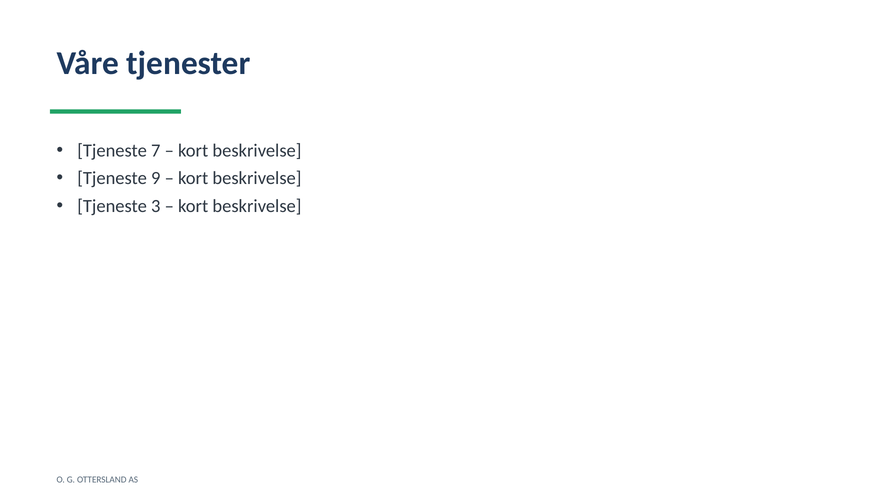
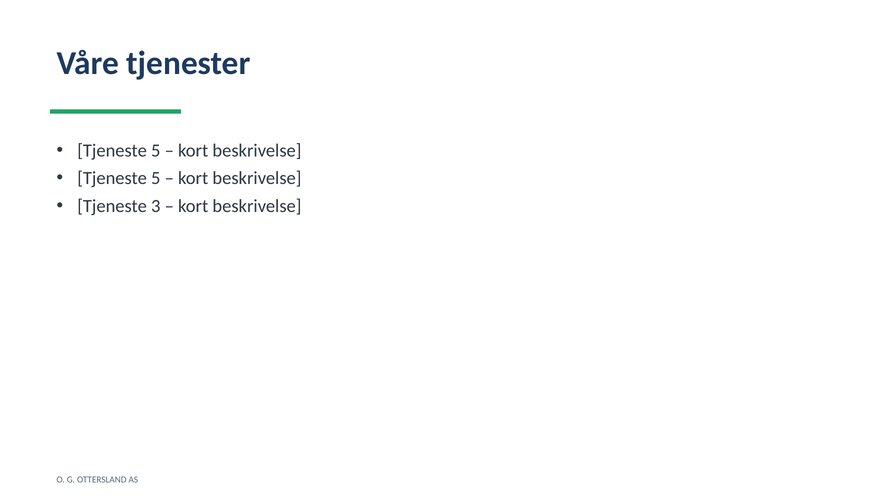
7: 7 -> 5 (156, 150)
9: 9 -> 5 (156, 178)
